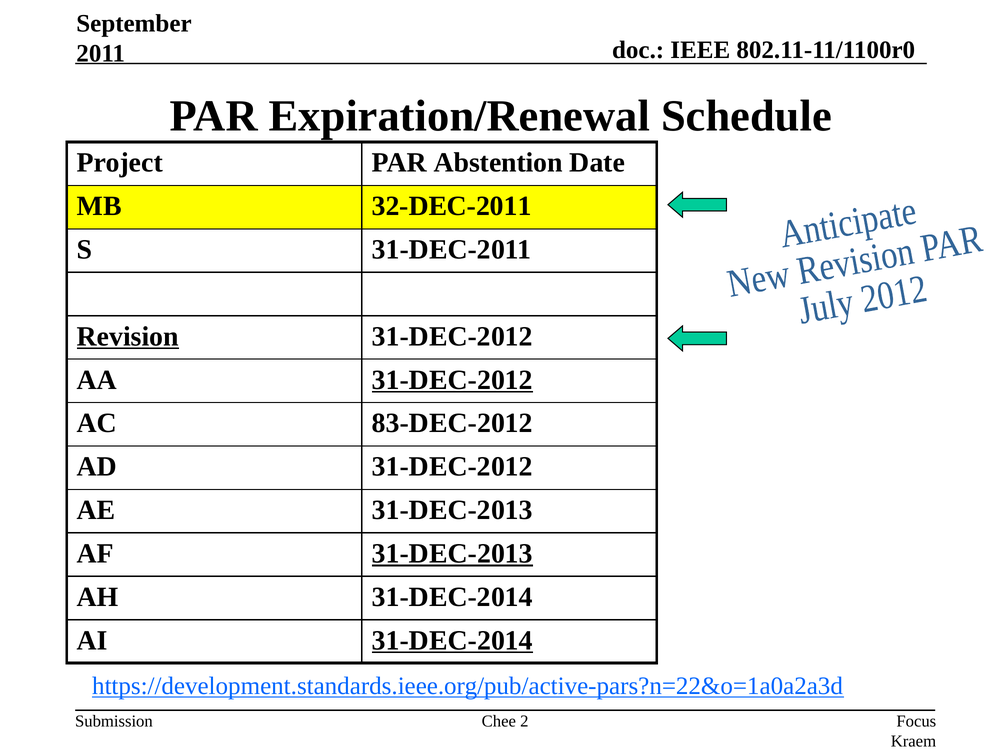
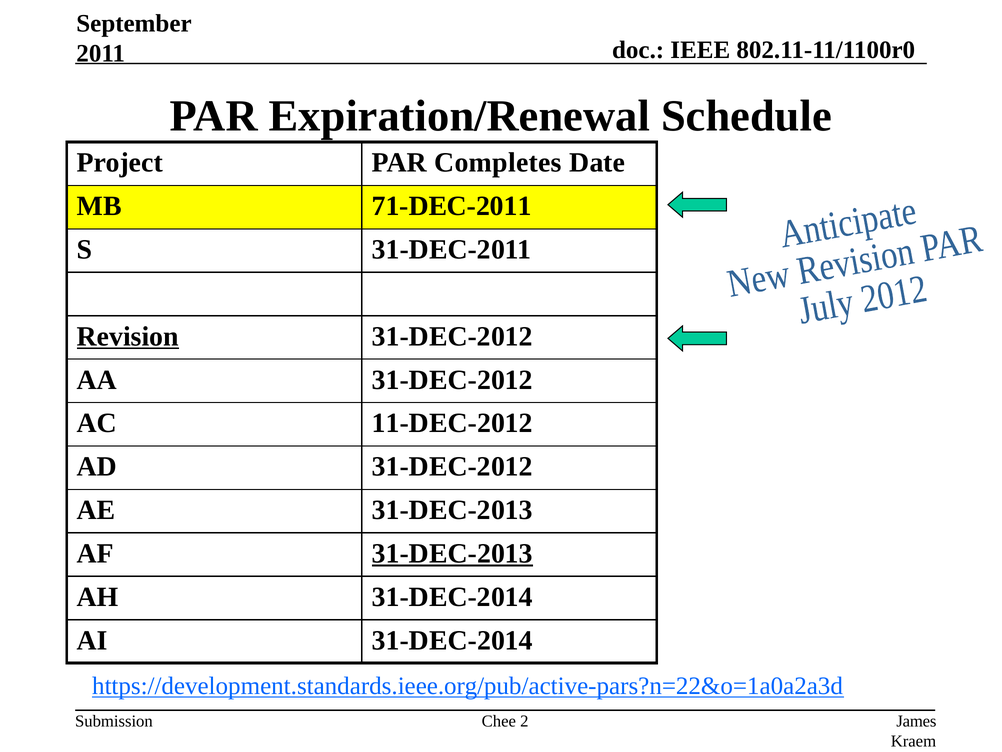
Abstention: Abstention -> Completes (498, 163)
32-DEC-2011: 32-DEC-2011 -> 71-DEC-2011 (452, 206)
31-DEC-2012 underline: present -> none (452, 380)
83-DEC-2012: 83-DEC-2012 -> 11-DEC-2012 (452, 423)
31-DEC-2014 underline: present -> none (452, 640)
Focus: Focus -> James (916, 721)
